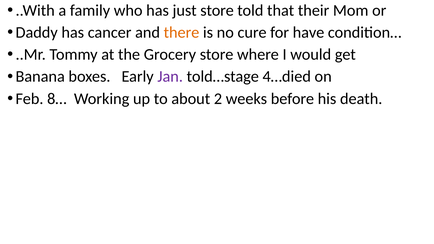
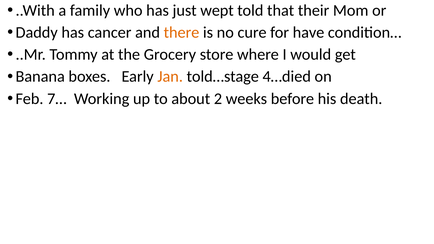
just store: store -> wept (217, 10)
Jan colour: purple -> orange (170, 77)
8…: 8… -> 7… (57, 99)
